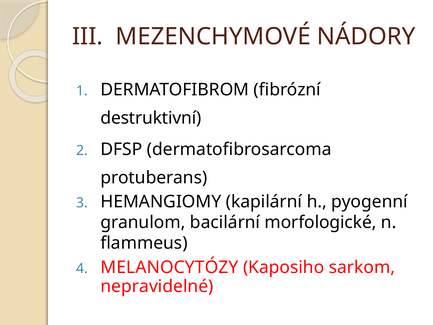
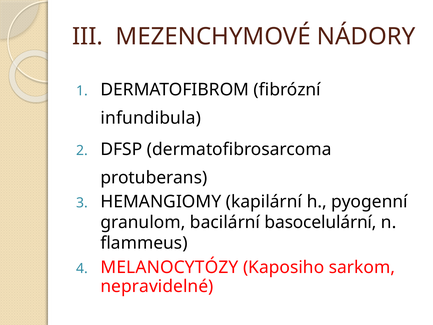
destruktivní: destruktivní -> infundibula (151, 118)
morfologické: morfologické -> basocelulární (321, 222)
